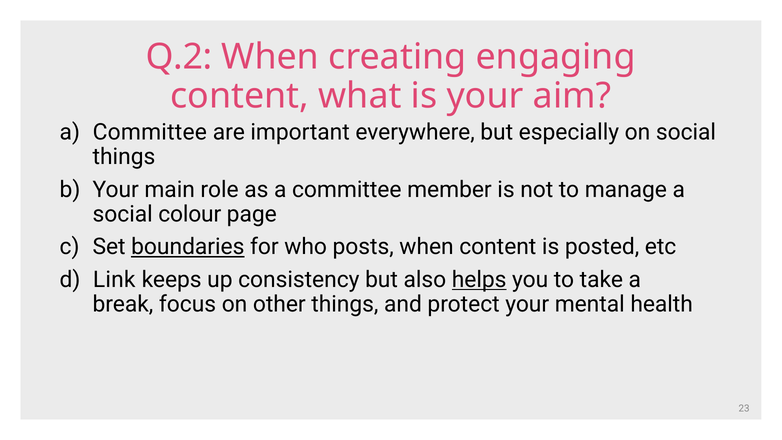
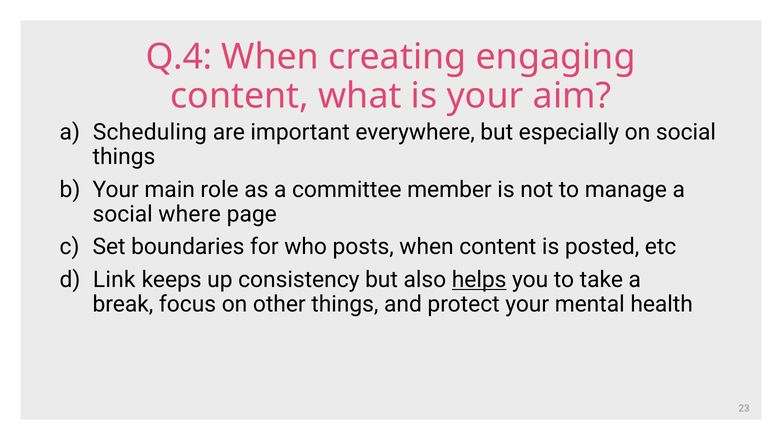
Q.2: Q.2 -> Q.4 (179, 57)
Committee: Committee -> Scheduling (150, 132)
colour: colour -> where (190, 214)
boundaries underline: present -> none (188, 247)
